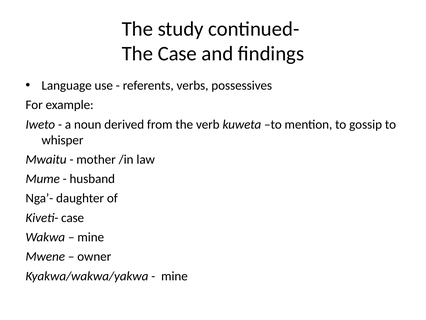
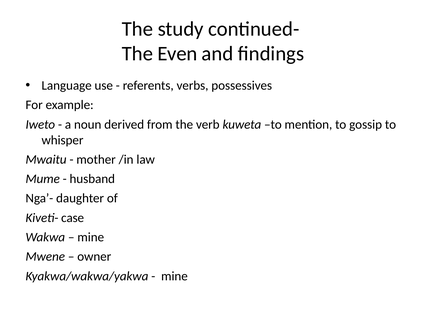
The Case: Case -> Even (177, 54)
